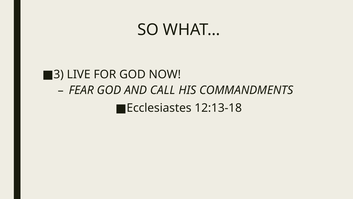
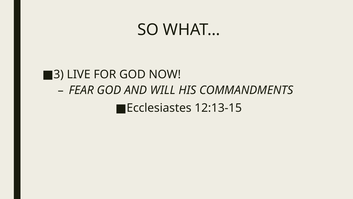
CALL: CALL -> WILL (163, 90)
12:13-18: 12:13-18 -> 12:13-15 (218, 108)
